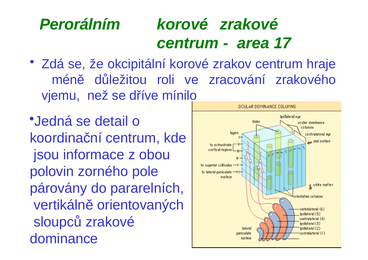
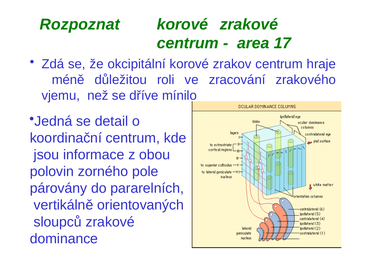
Perorálním: Perorálním -> Rozpoznat (80, 24)
